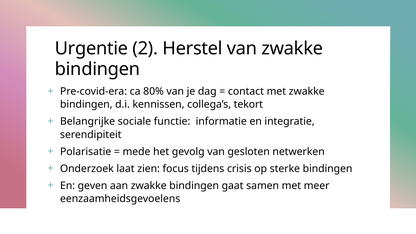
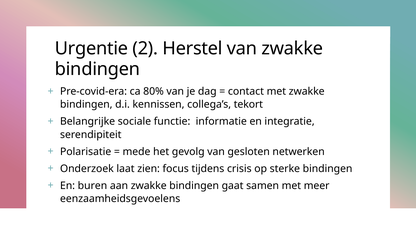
geven: geven -> buren (92, 186)
